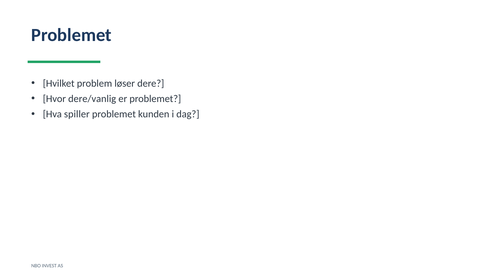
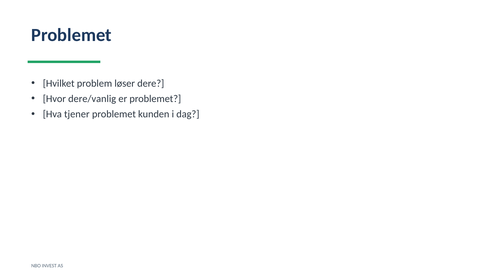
spiller: spiller -> tjener (77, 114)
